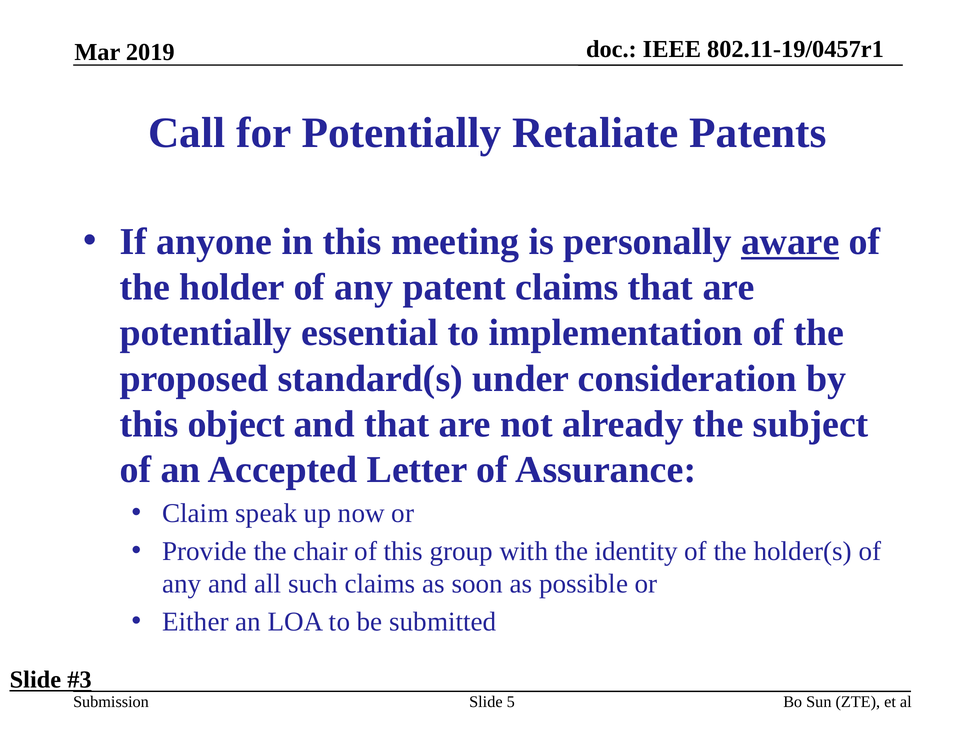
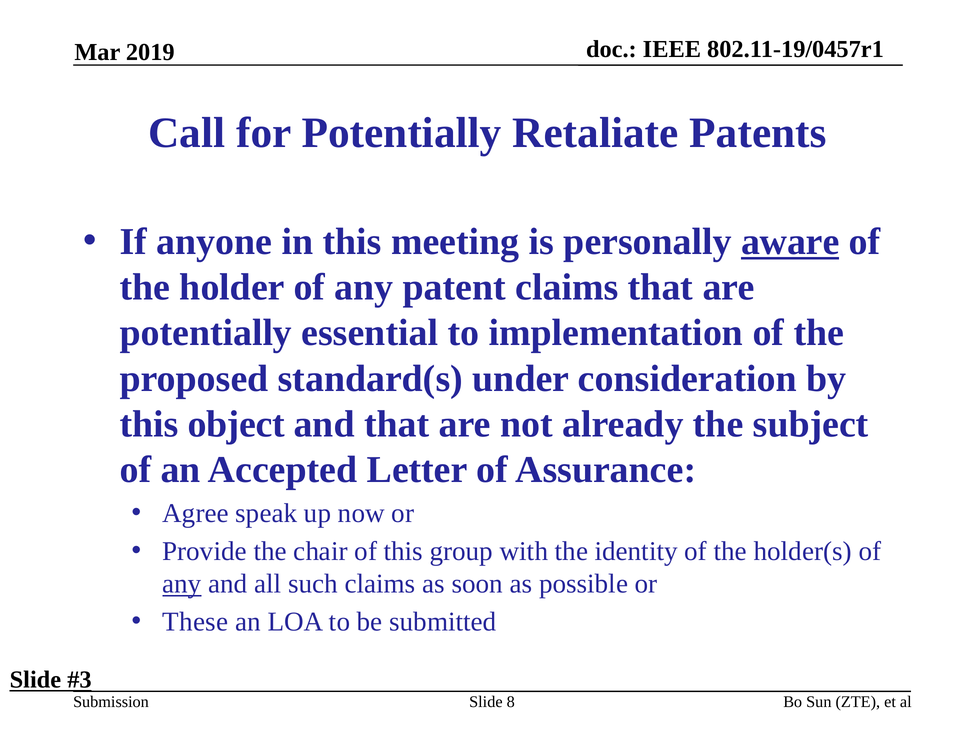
Claim: Claim -> Agree (195, 513)
any underline: none -> present (182, 584)
Either: Either -> These (195, 622)
5: 5 -> 8 (511, 702)
